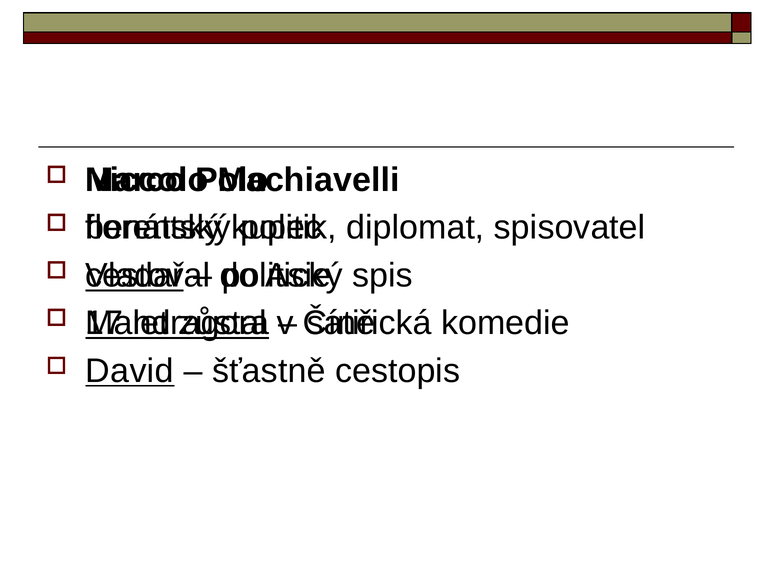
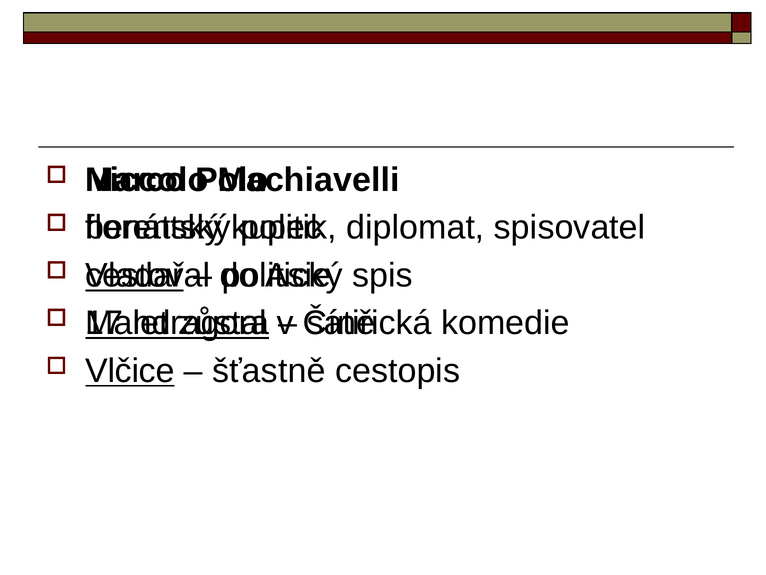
David: David -> Vlčice (130, 371)
